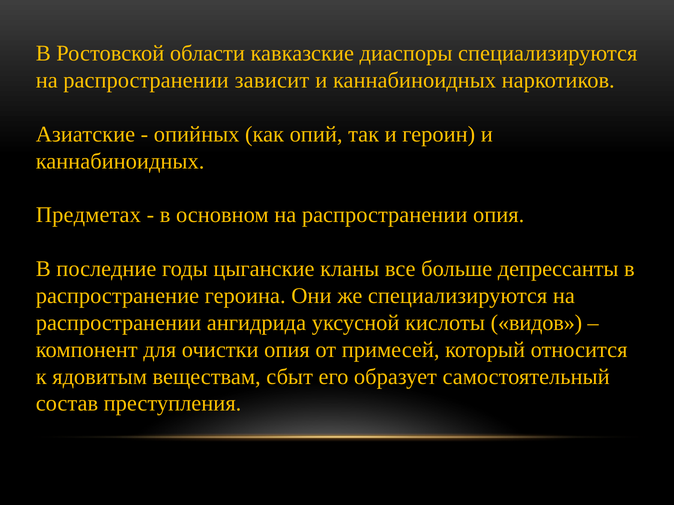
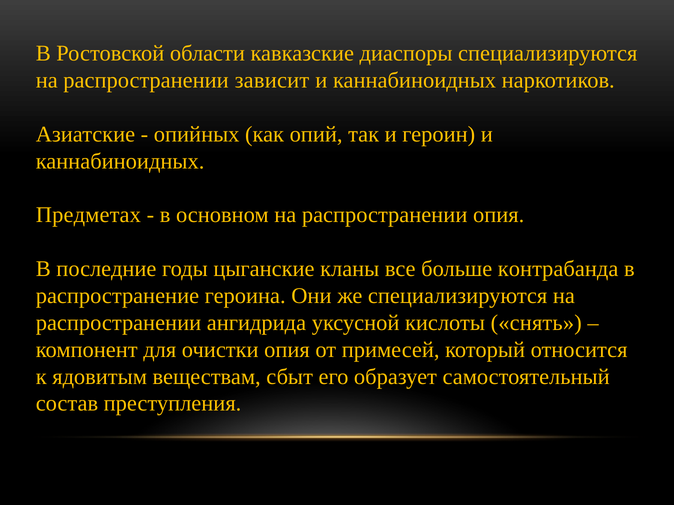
депрессанты: депрессанты -> контрабанда (558, 269)
видов: видов -> снять (536, 323)
